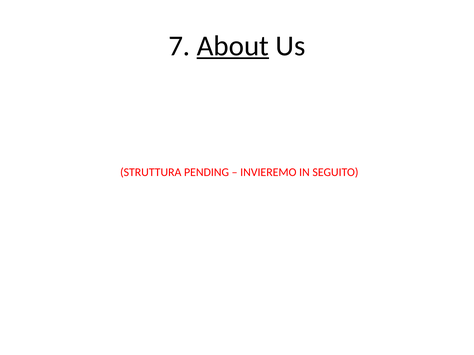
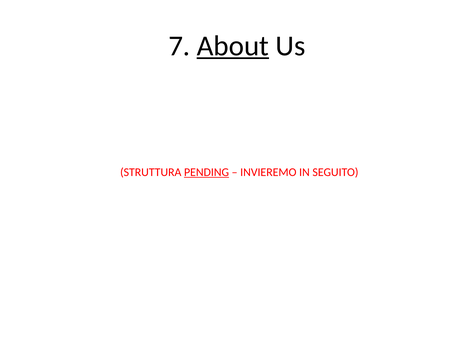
PENDING underline: none -> present (207, 172)
